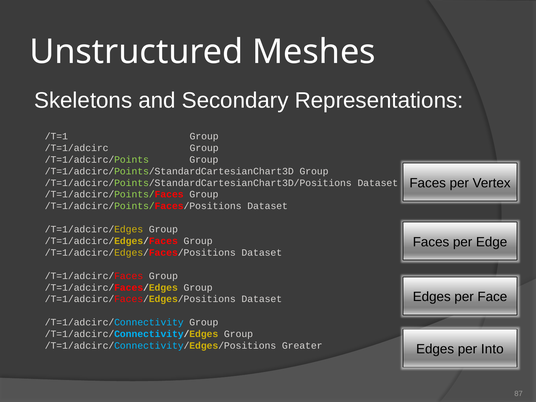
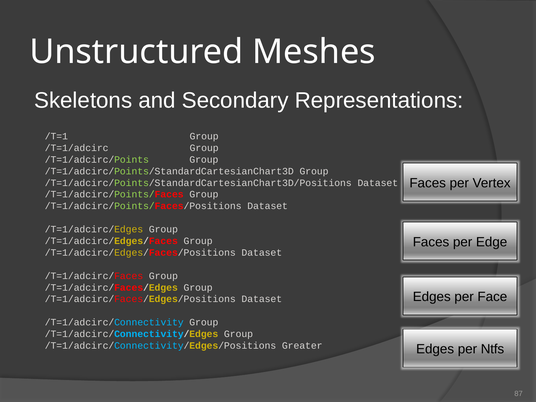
Into: Into -> Ntfs (492, 349)
